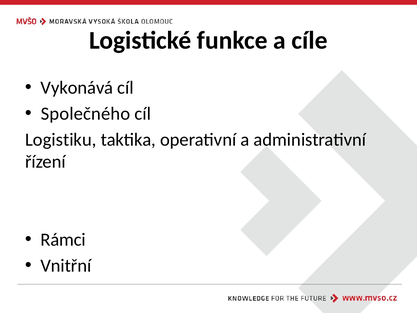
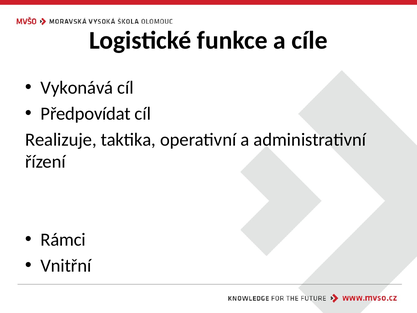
Společného: Společného -> Předpovídat (86, 113)
Logistiku: Logistiku -> Realizuje (61, 139)
